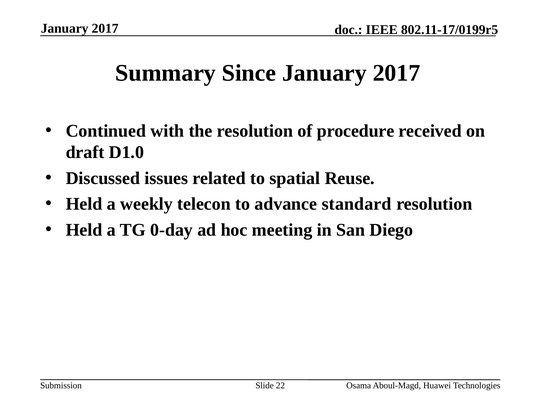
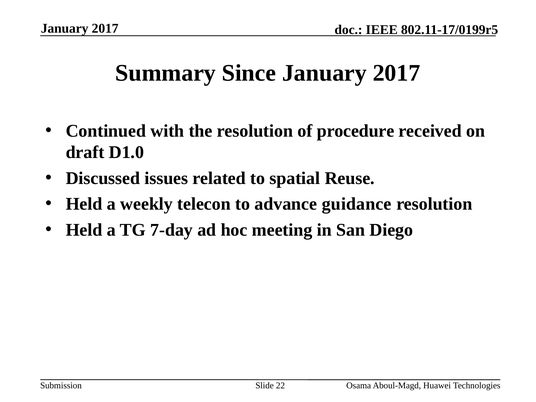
standard: standard -> guidance (357, 204)
0-day: 0-day -> 7-day (172, 230)
